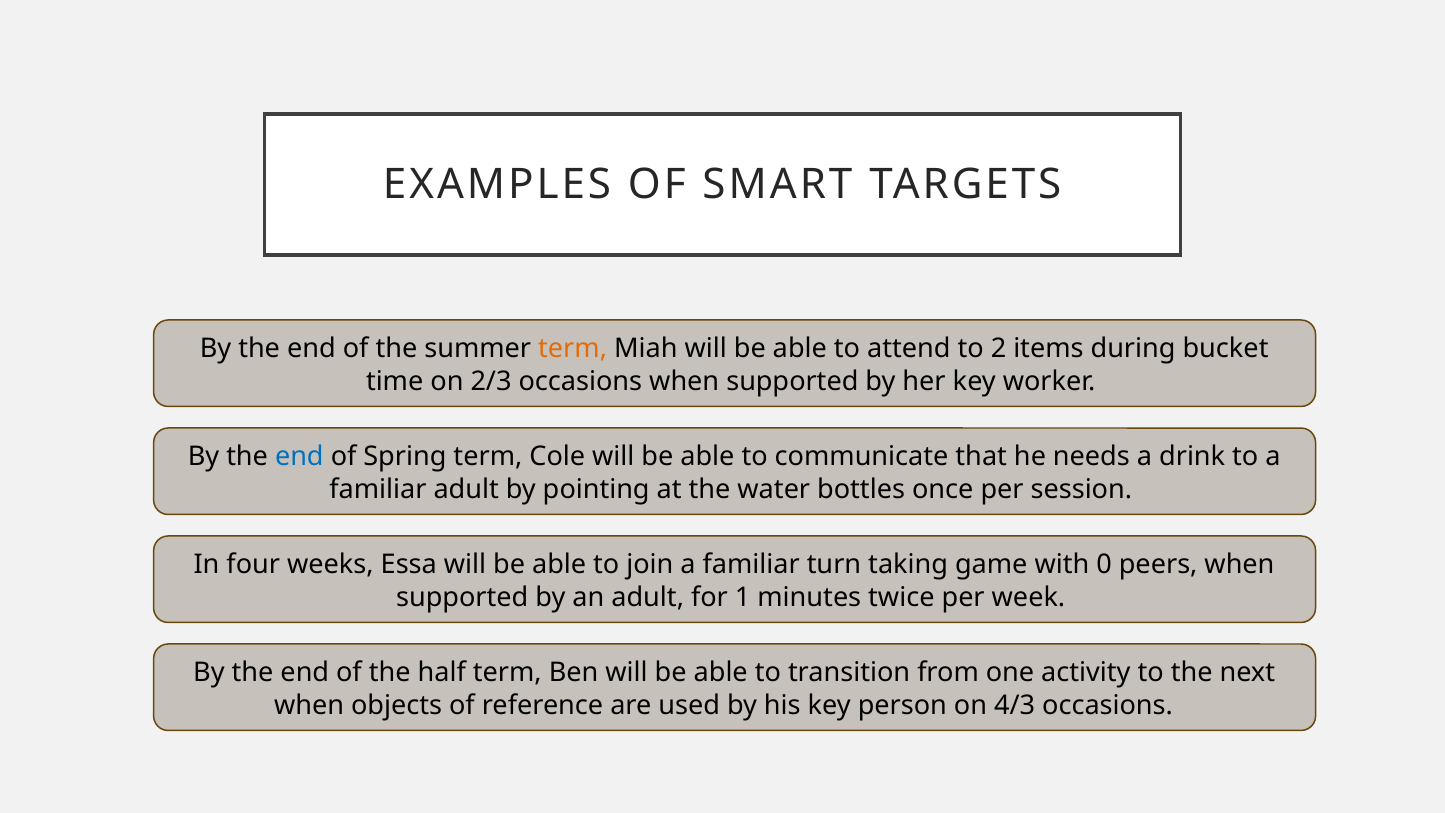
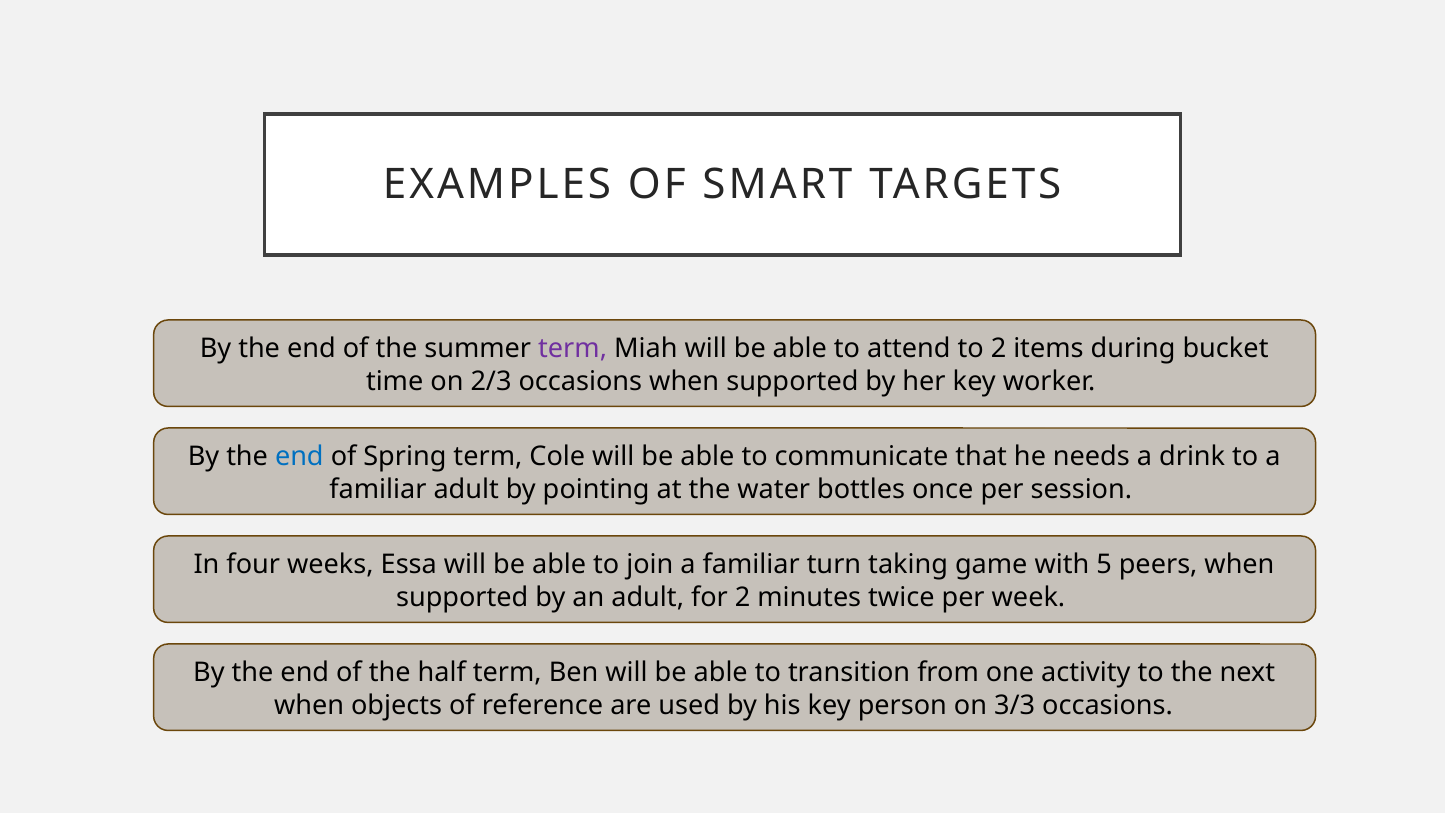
term colour: orange -> purple (573, 349)
0: 0 -> 5 (1104, 565)
for 1: 1 -> 2 (743, 597)
4/3: 4/3 -> 3/3 (1015, 705)
